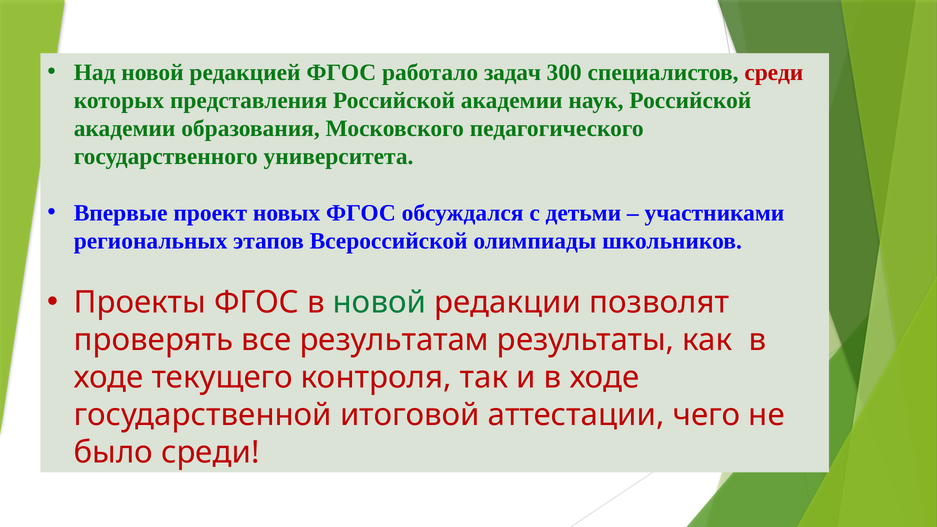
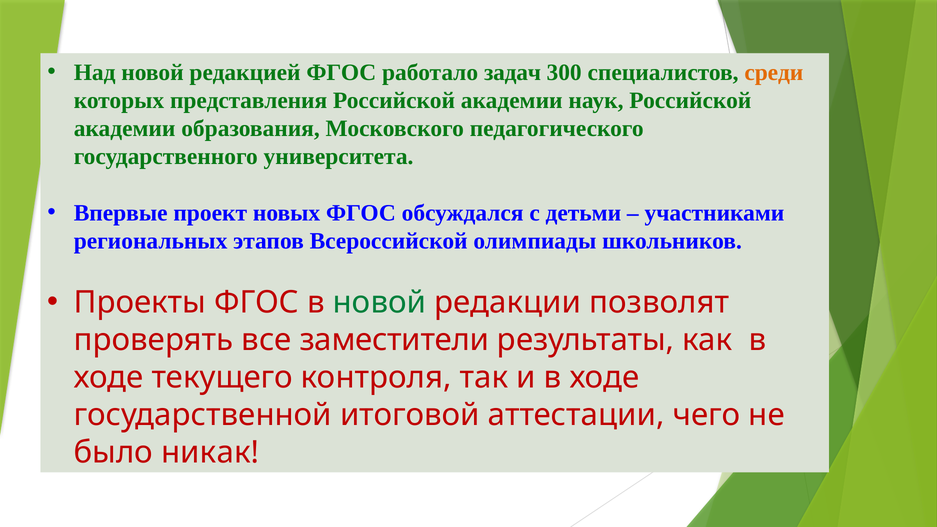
среди colour: red -> orange (774, 72)
результатам: результатам -> заместители (394, 340)
было среди: среди -> никак (210, 452)
